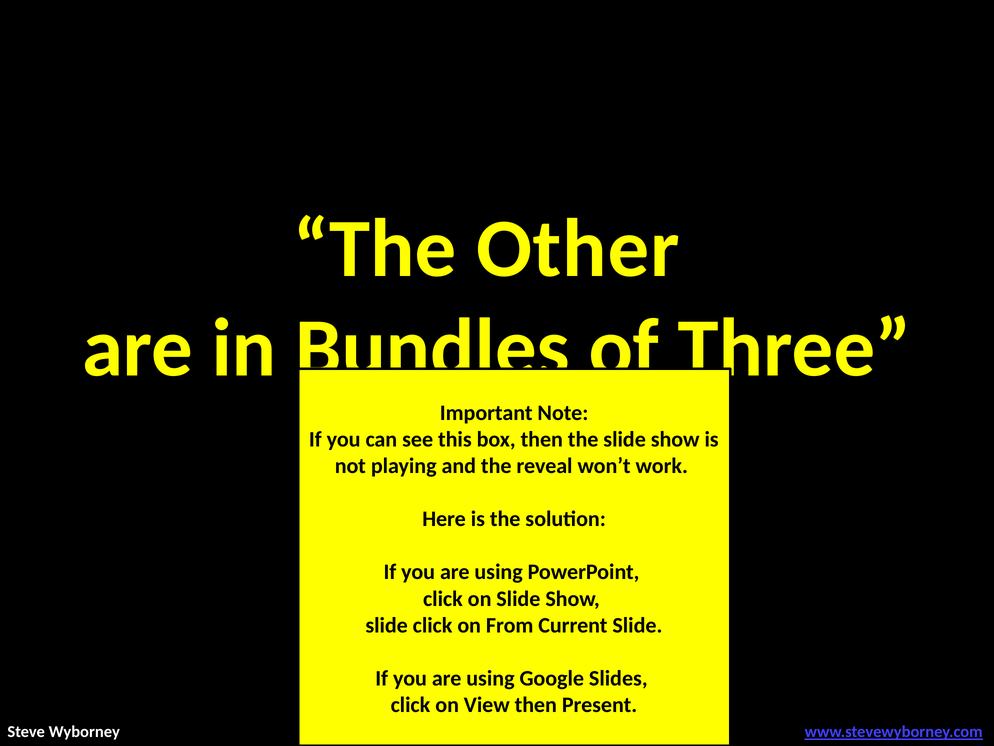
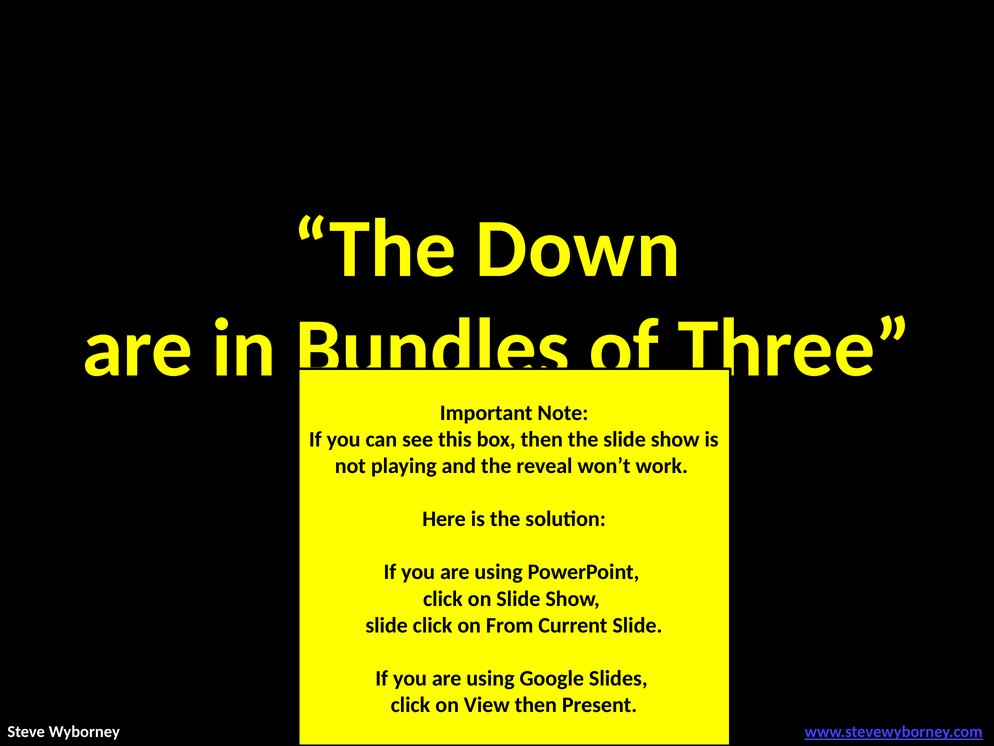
Other: Other -> Down (578, 249)
